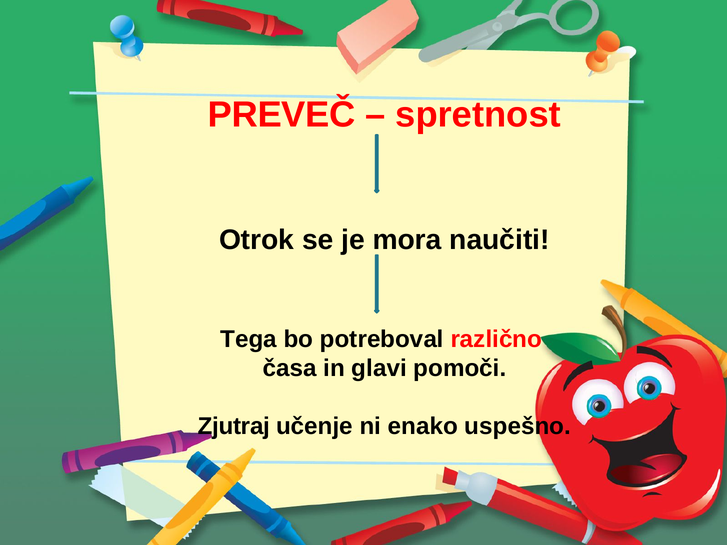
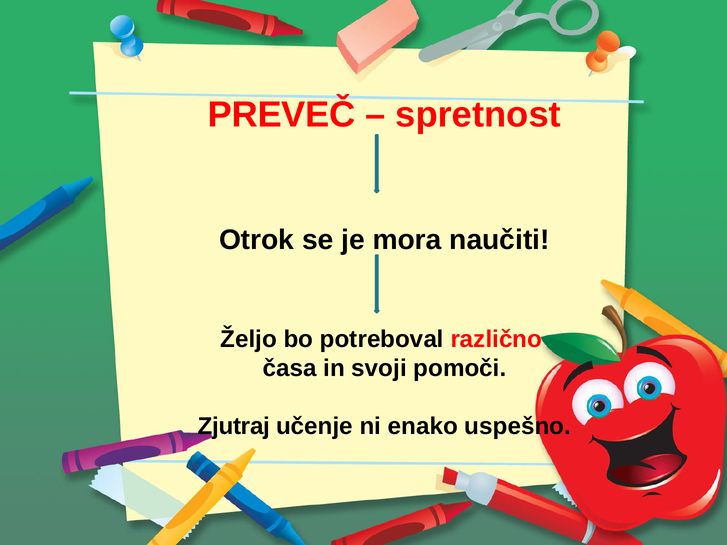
Tega: Tega -> Željo (249, 339)
glavi: glavi -> svoji (379, 368)
